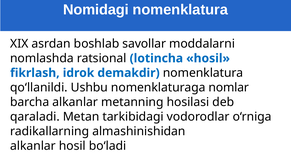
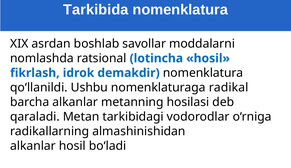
Nomidagi: Nomidagi -> Tarkibida (96, 10)
nomlar: nomlar -> radikal (229, 87)
